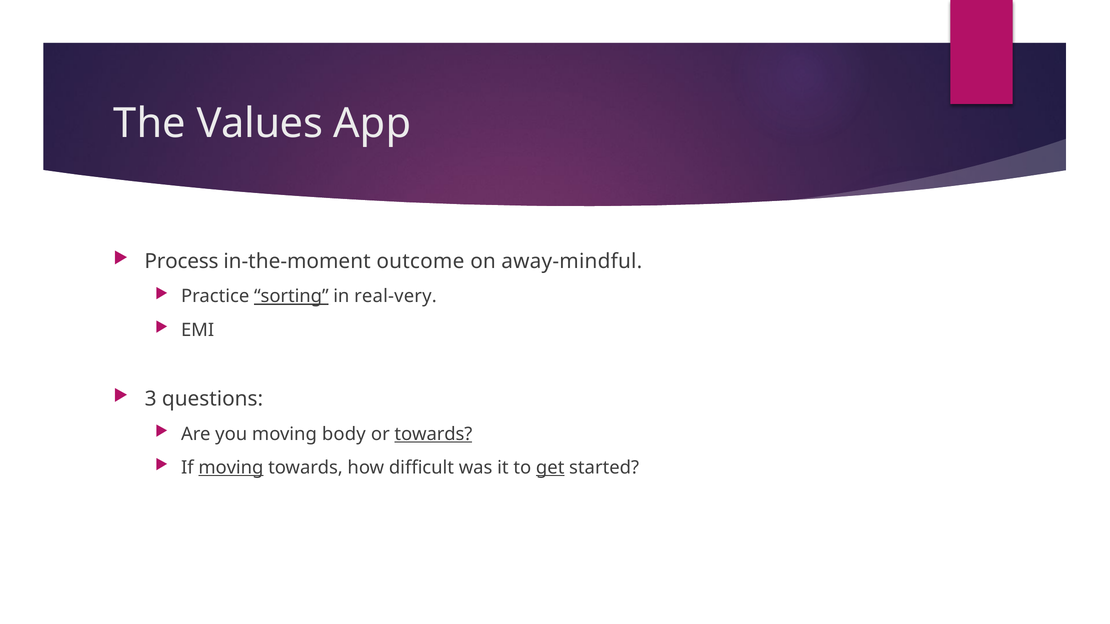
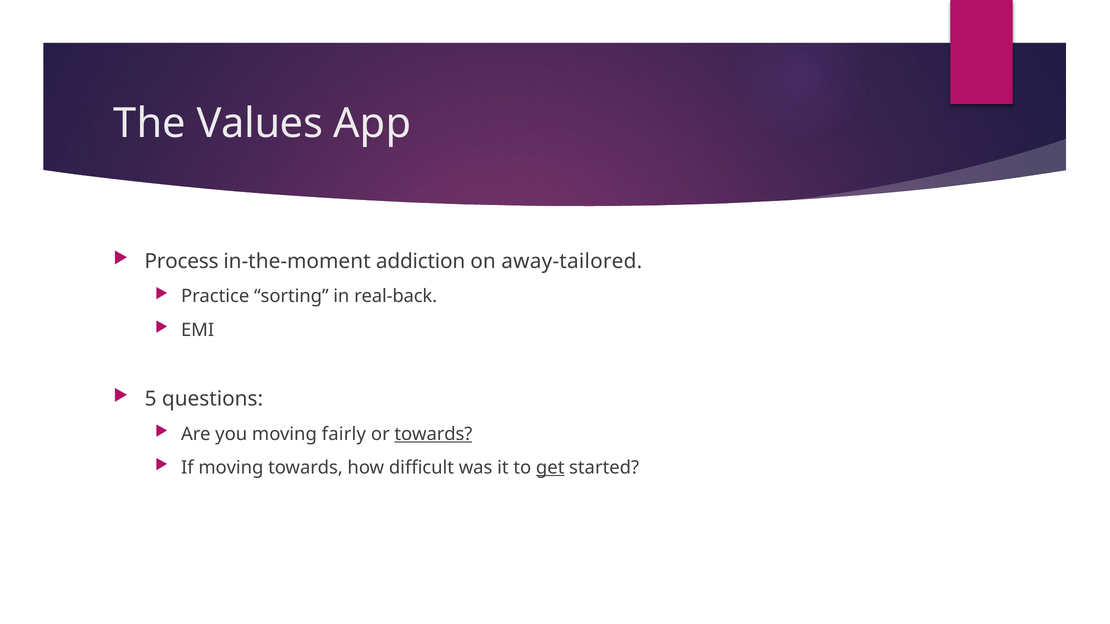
outcome: outcome -> addiction (421, 262)
away-mindful: away-mindful -> away-tailored (572, 262)
sorting underline: present -> none (291, 296)
real-very: real-very -> real-back (396, 296)
3: 3 -> 5 (151, 399)
body: body -> fairly (344, 434)
moving underline: present -> none (231, 468)
